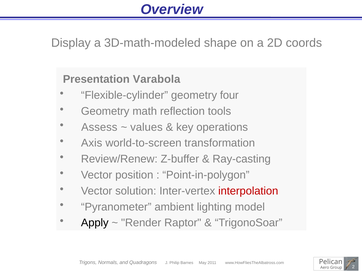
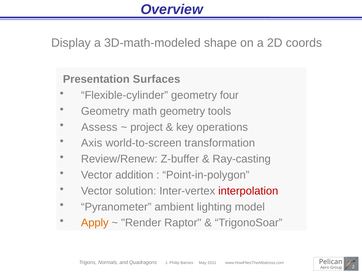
Varabola: Varabola -> Surfaces (157, 79)
math reflection: reflection -> geometry (182, 111)
values: values -> project (147, 127)
position: position -> addition (134, 175)
Apply colour: black -> orange (95, 222)
